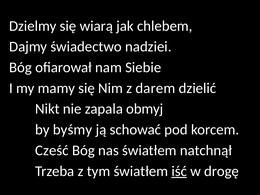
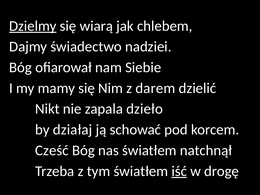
Dzielmy underline: none -> present (33, 26)
obmyj: obmyj -> dzieło (145, 109)
byśmy: byśmy -> działaj (73, 130)
